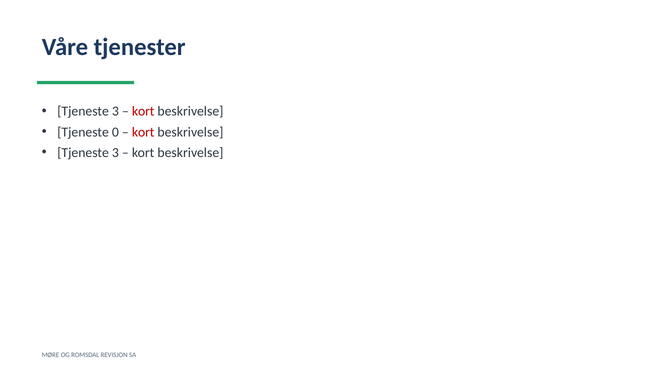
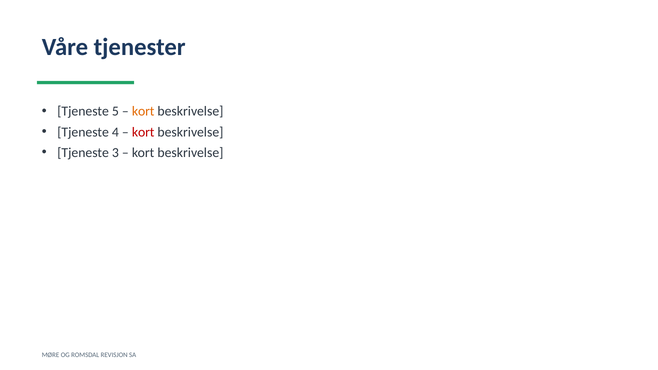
3: 3 -> 5 (115, 111)
kort colour: red -> orange (143, 111)
0: 0 -> 4 (115, 132)
